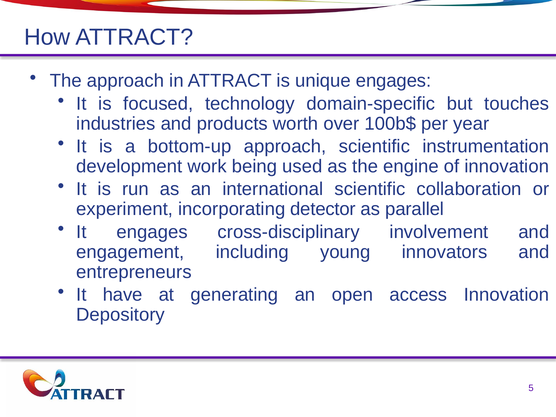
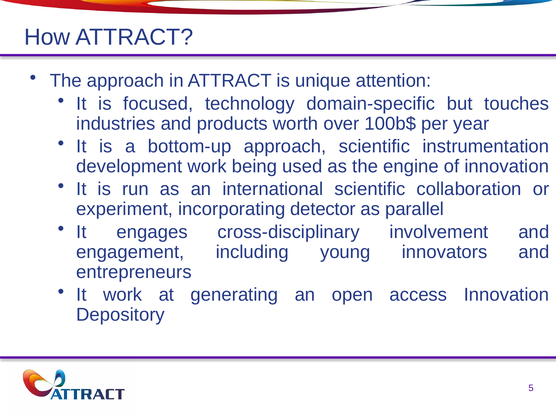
unique engages: engages -> attention (394, 81)
It have: have -> work (123, 295)
